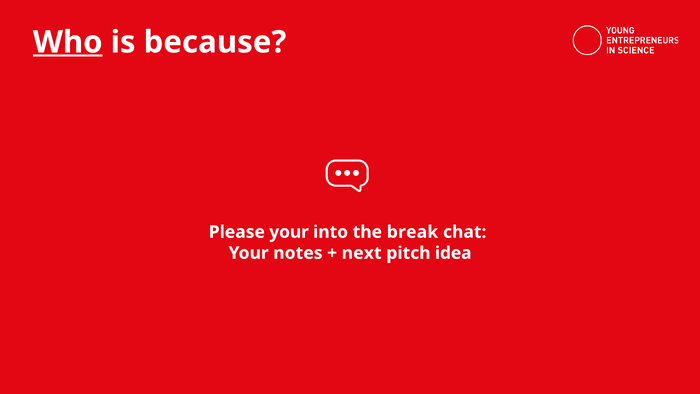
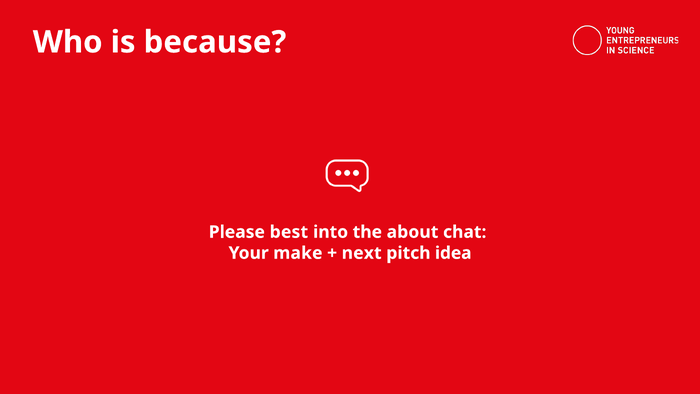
Who underline: present -> none (68, 42)
Please your: your -> best (289, 232)
break: break -> about (413, 232)
notes: notes -> make (298, 253)
